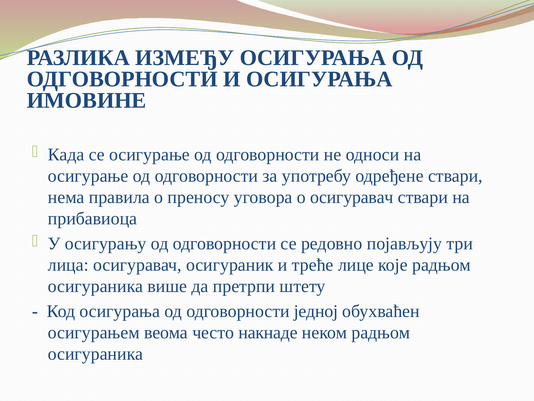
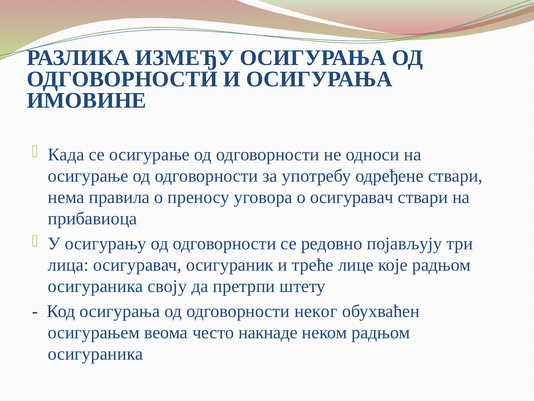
више: више -> своју (167, 286)
једној: једној -> неког (316, 311)
